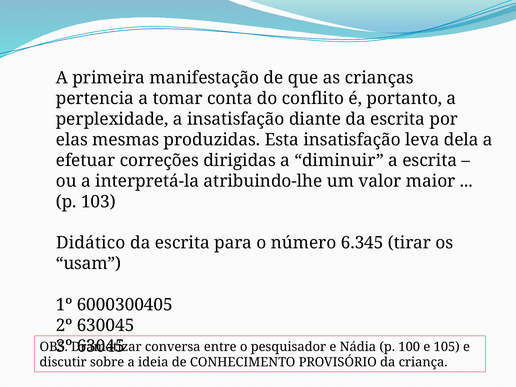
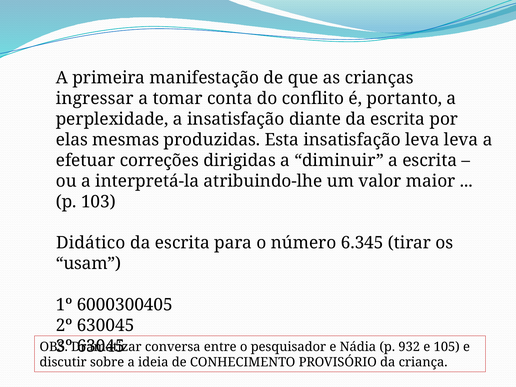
pertencia: pertencia -> ingressar (95, 98)
leva dela: dela -> leva (461, 140)
100: 100 -> 932 (409, 347)
